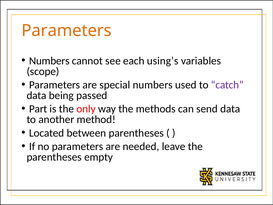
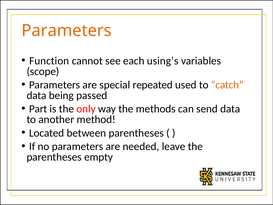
Numbers: Numbers -> Function (49, 61)
special numbers: numbers -> repeated (153, 85)
catch colour: purple -> orange (227, 85)
